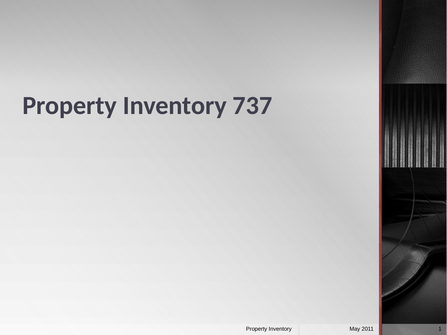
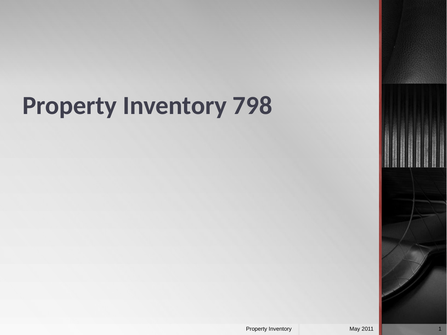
737: 737 -> 798 (252, 106)
